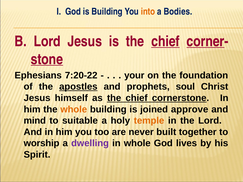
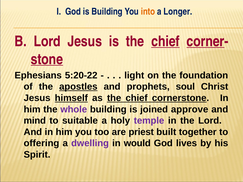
Bodies: Bodies -> Longer (178, 12)
7:20-22: 7:20-22 -> 5:20-22 (81, 75)
your: your -> light (134, 75)
himself underline: none -> present (71, 98)
whole colour: orange -> purple (74, 109)
temple colour: orange -> purple (149, 121)
never: never -> priest (141, 132)
worship: worship -> offering (41, 143)
in whole: whole -> would (137, 143)
